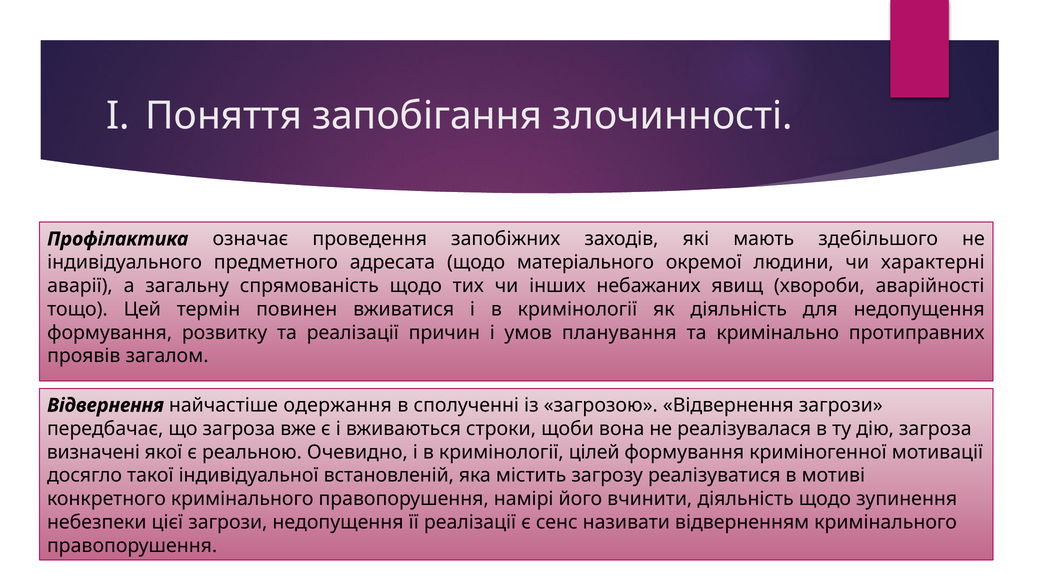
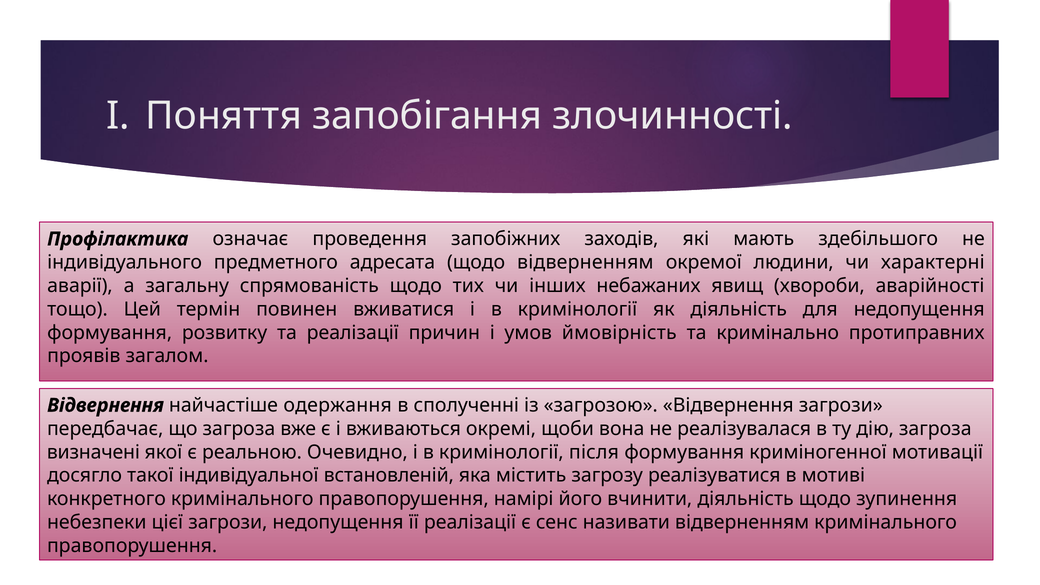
щодо матеріального: матеріального -> відверненням (585, 262)
планування: планування -> ймовірність (619, 333)
строки: строки -> окремі (501, 429)
цілей: цілей -> після (594, 452)
